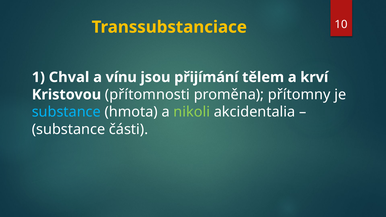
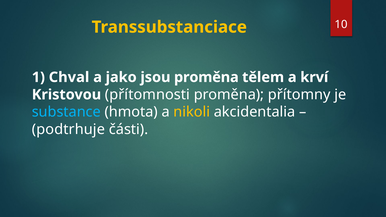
vínu: vínu -> jako (121, 77)
jsou přijímání: přijímání -> proměna (206, 77)
nikoli colour: light green -> yellow (192, 112)
substance: substance -> podtrhuje (68, 129)
